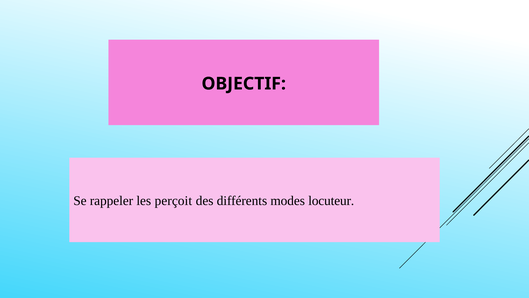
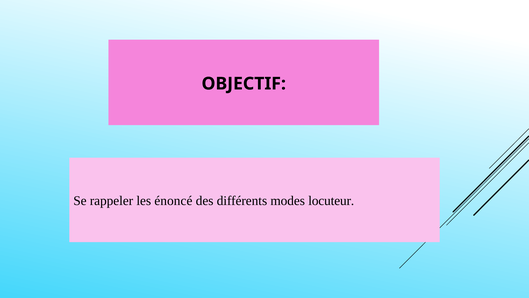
perçoit: perçoit -> énoncé (173, 201)
